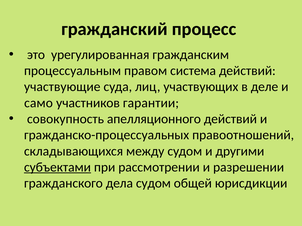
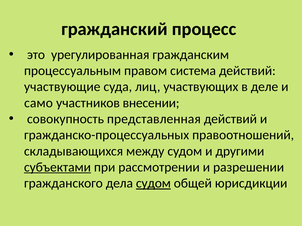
гарантии: гарантии -> внесении (151, 103)
апелляционного: апелляционного -> представленная (154, 119)
судом underline: none -> present (153, 184)
